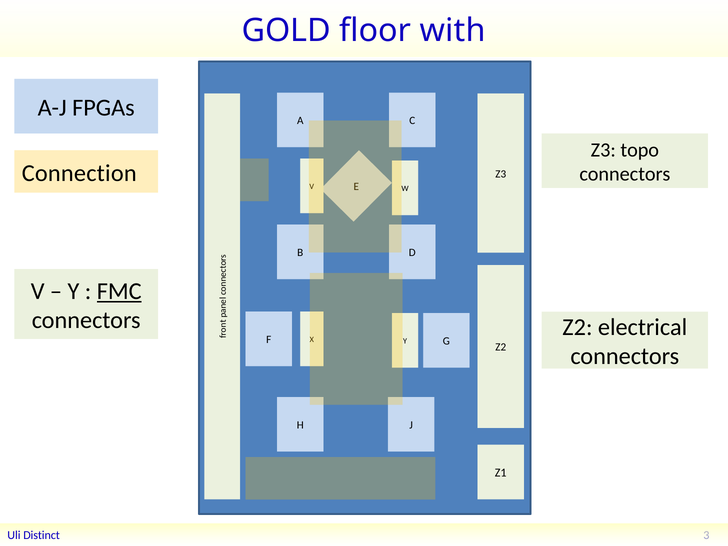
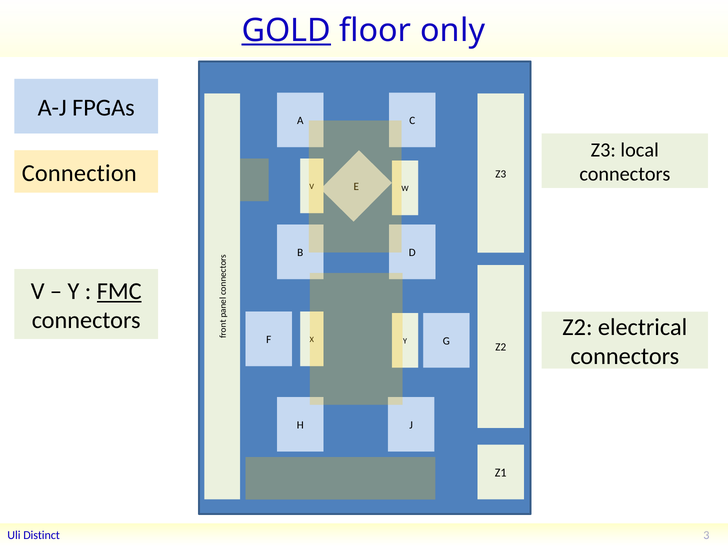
GOLD underline: none -> present (286, 31)
with: with -> only (453, 31)
topo: topo -> local (640, 150)
